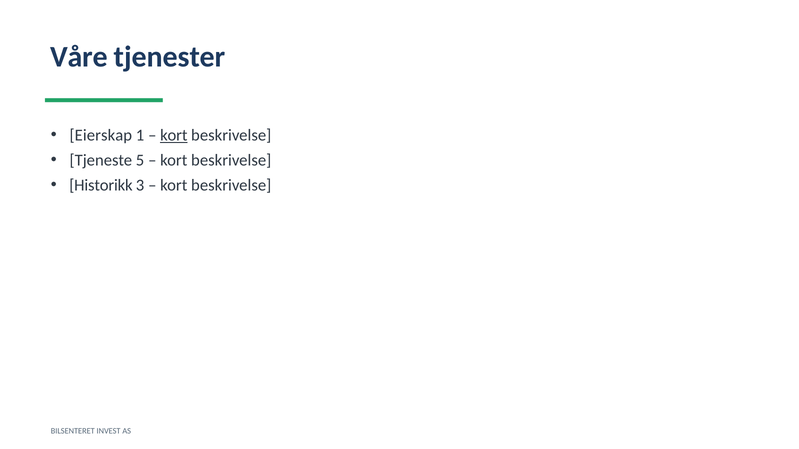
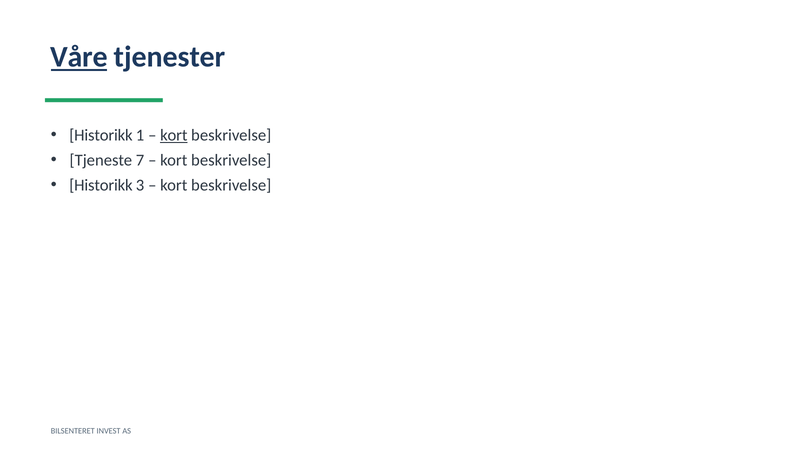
Våre underline: none -> present (79, 57)
Eierskap: Eierskap -> Historikk (101, 135)
5: 5 -> 7 (140, 160)
